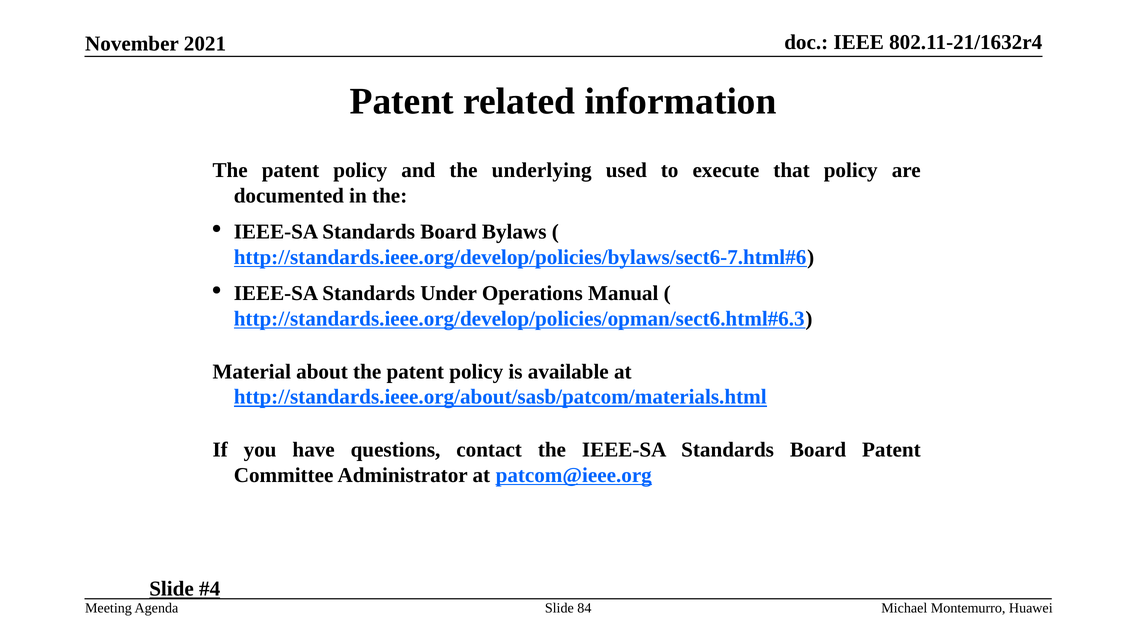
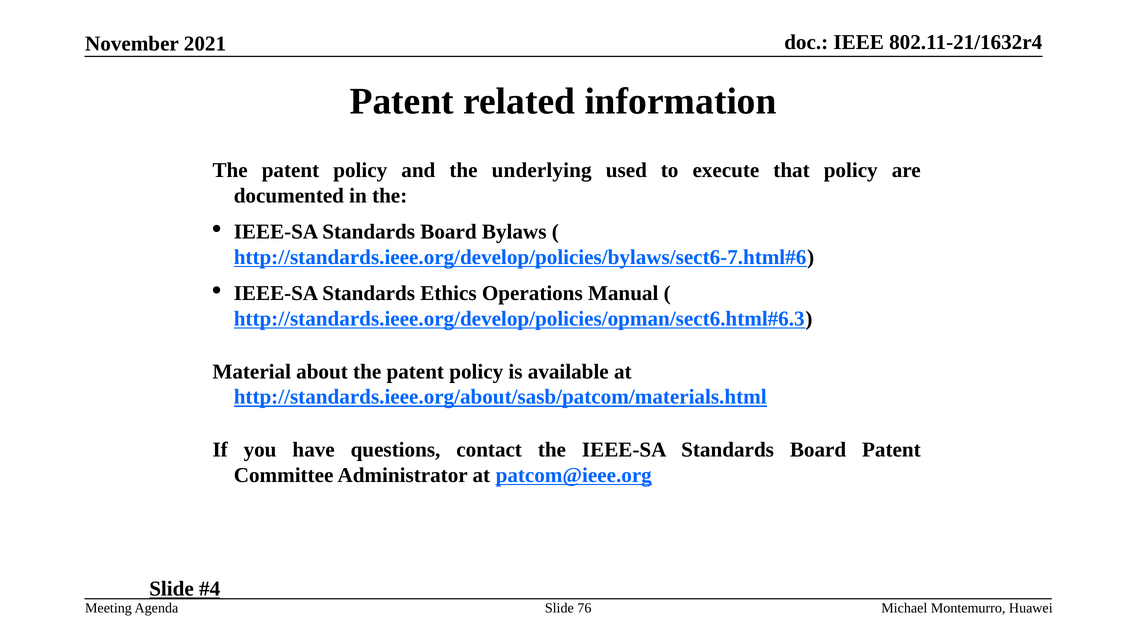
Under: Under -> Ethics (449, 293)
84: 84 -> 76 (584, 608)
